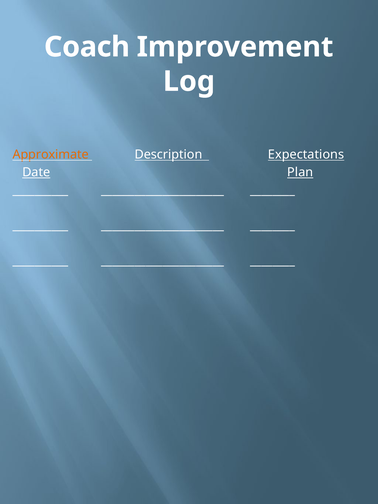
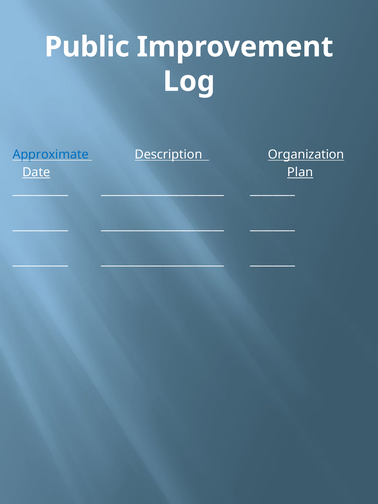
Coach: Coach -> Public (87, 47)
Approximate colour: orange -> blue (51, 155)
Expectations: Expectations -> Organization (306, 155)
